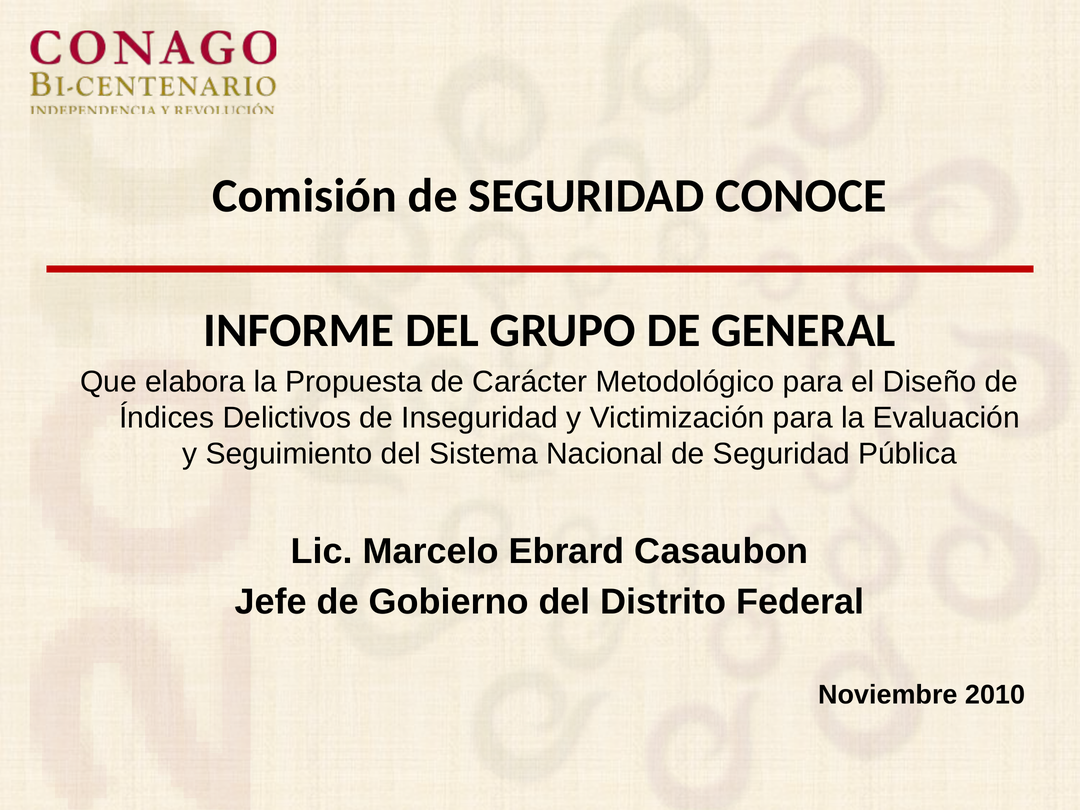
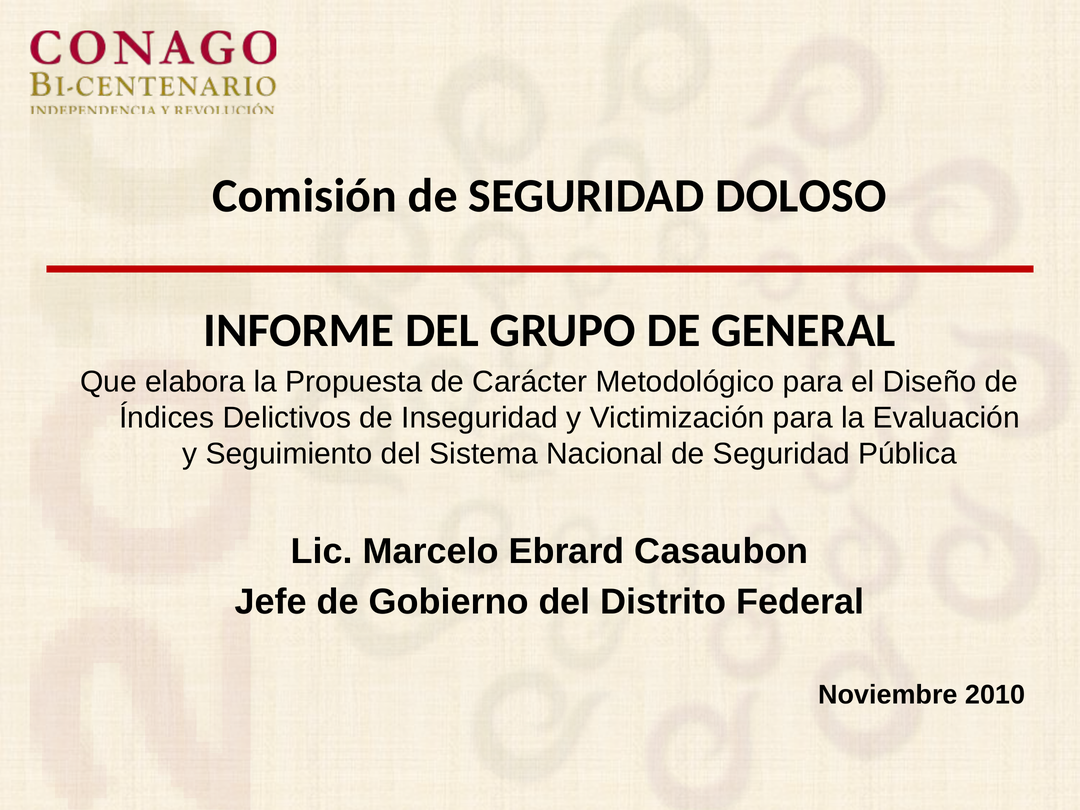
CONOCE: CONOCE -> DOLOSO (801, 196)
